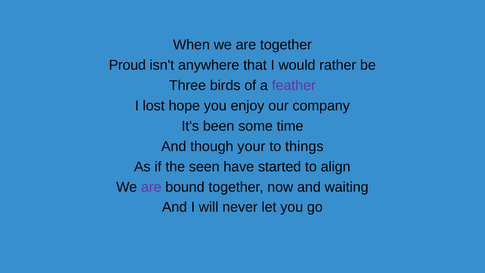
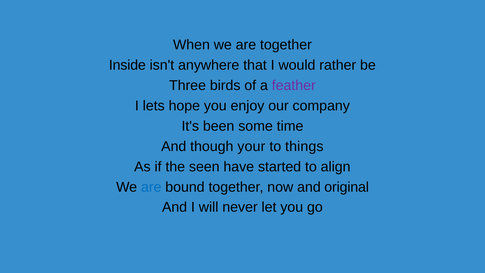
Proud: Proud -> Inside (127, 65)
lost: lost -> lets (154, 106)
are colour: purple -> blue (151, 187)
waiting: waiting -> original (347, 187)
